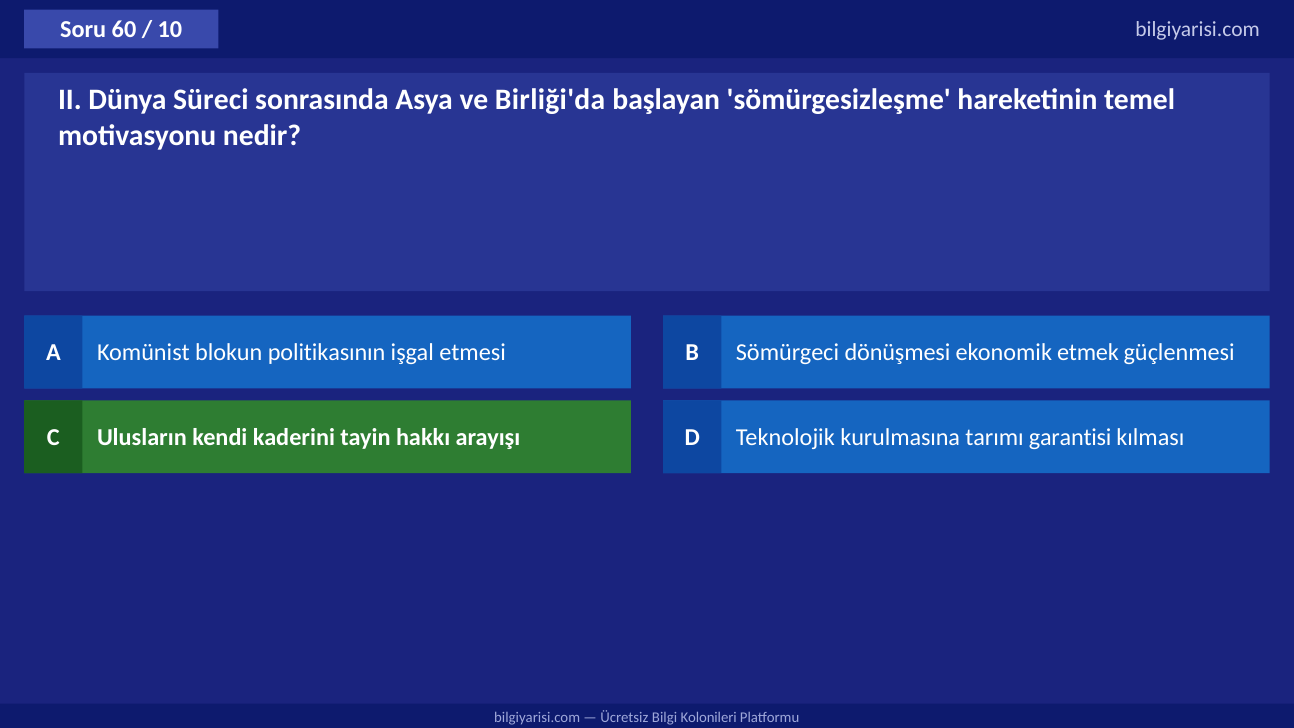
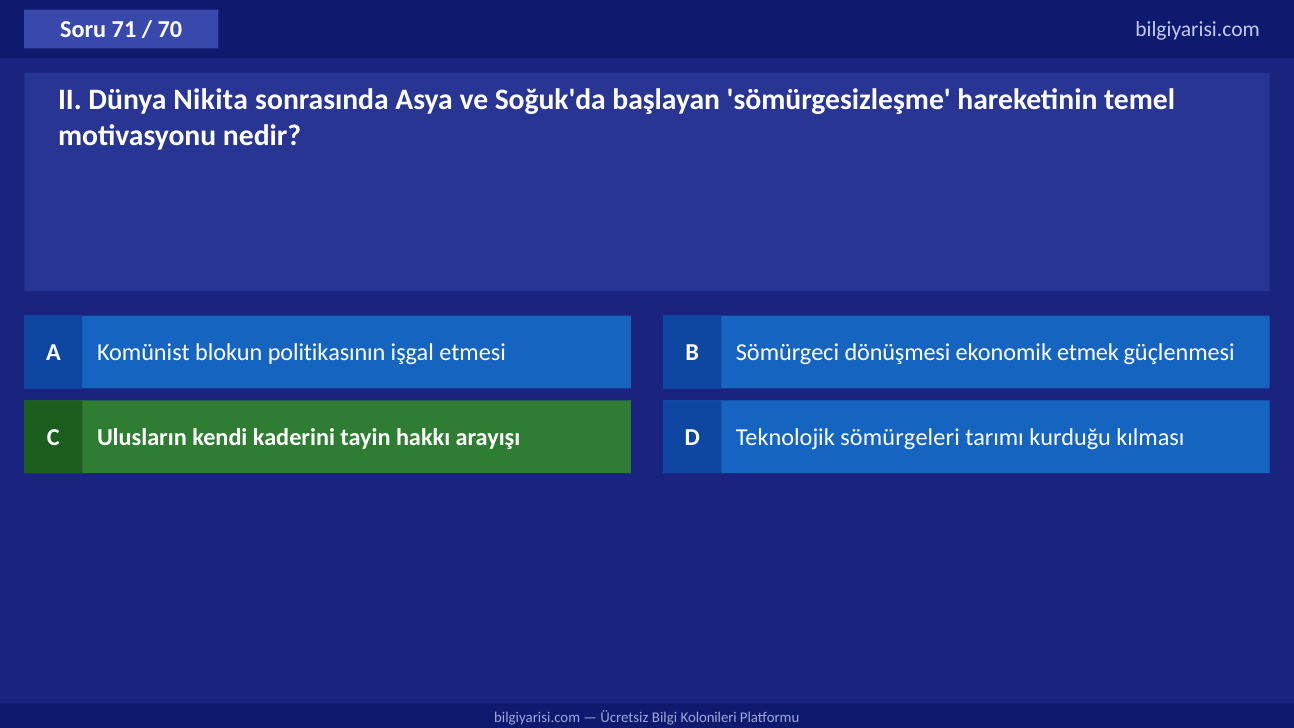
60: 60 -> 71 (124, 30)
10: 10 -> 70 (170, 30)
Süreci: Süreci -> Nikita (211, 100)
Birliği'da: Birliği'da -> Soğuk'da (550, 100)
kurulmasına: kurulmasına -> sömürgeleri (900, 437)
garantisi: garantisi -> kurduğu (1070, 437)
